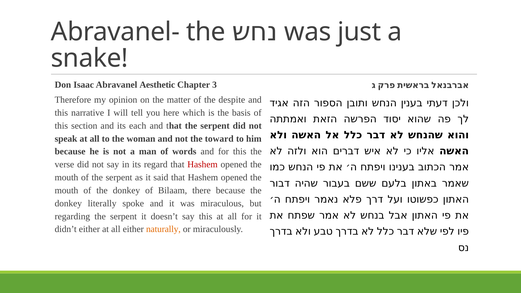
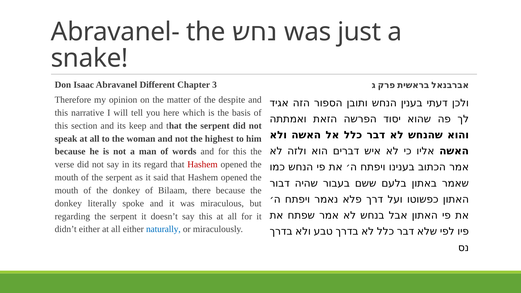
Aesthetic: Aesthetic -> Different (157, 85)
each: each -> keep (138, 126)
toward: toward -> highest (219, 139)
naturally colour: orange -> blue (163, 229)
